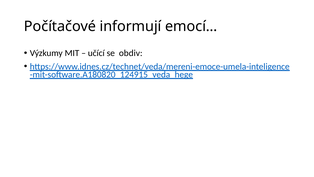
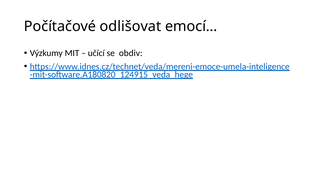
informují: informují -> odlišovat (131, 26)
